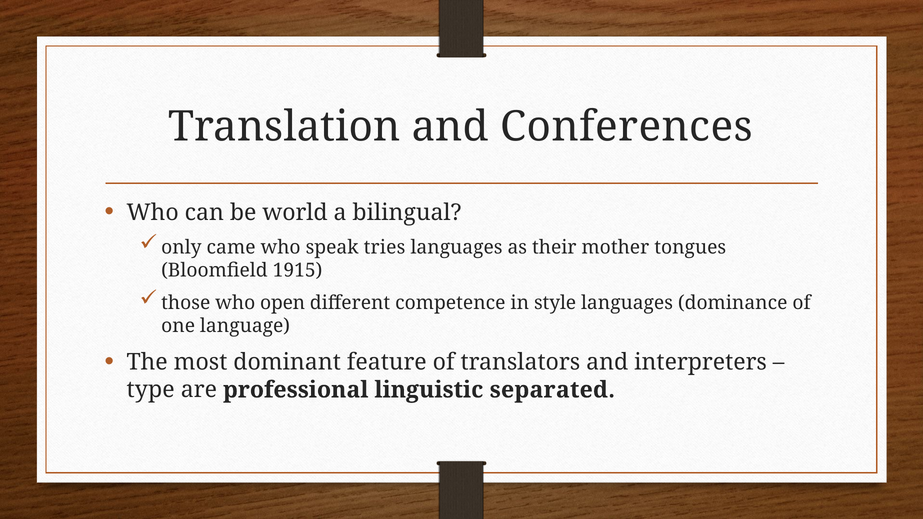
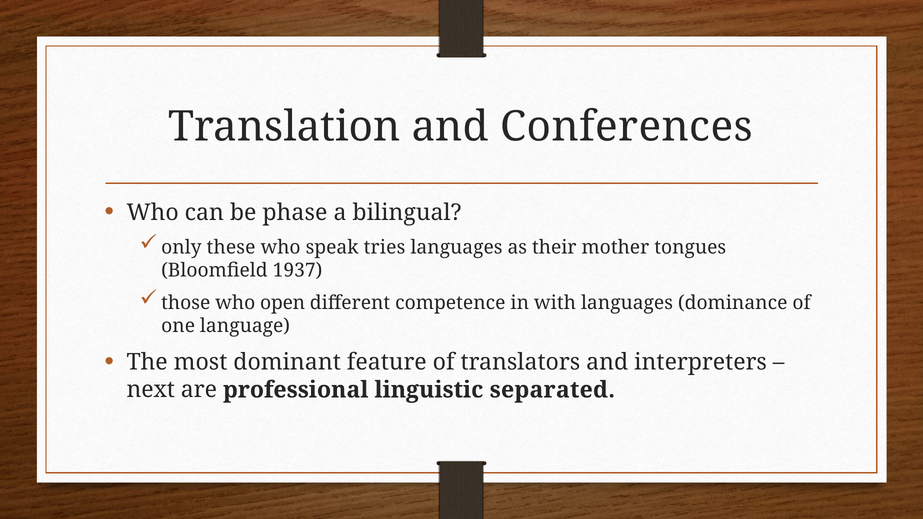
world: world -> phase (295, 213)
came: came -> these (231, 247)
1915: 1915 -> 1937 (297, 270)
style: style -> with (555, 303)
type: type -> next (151, 390)
